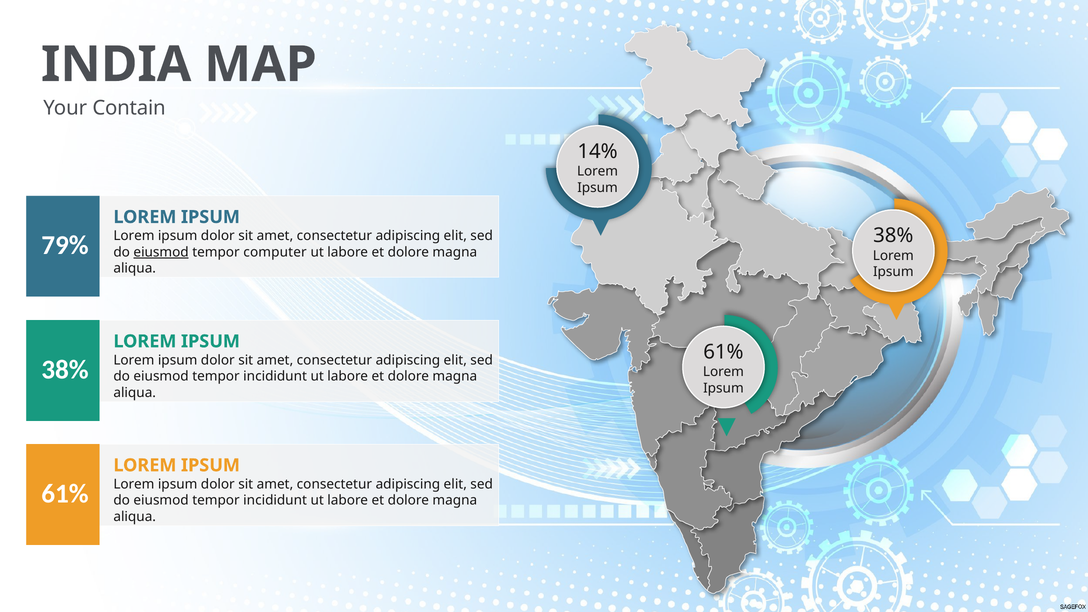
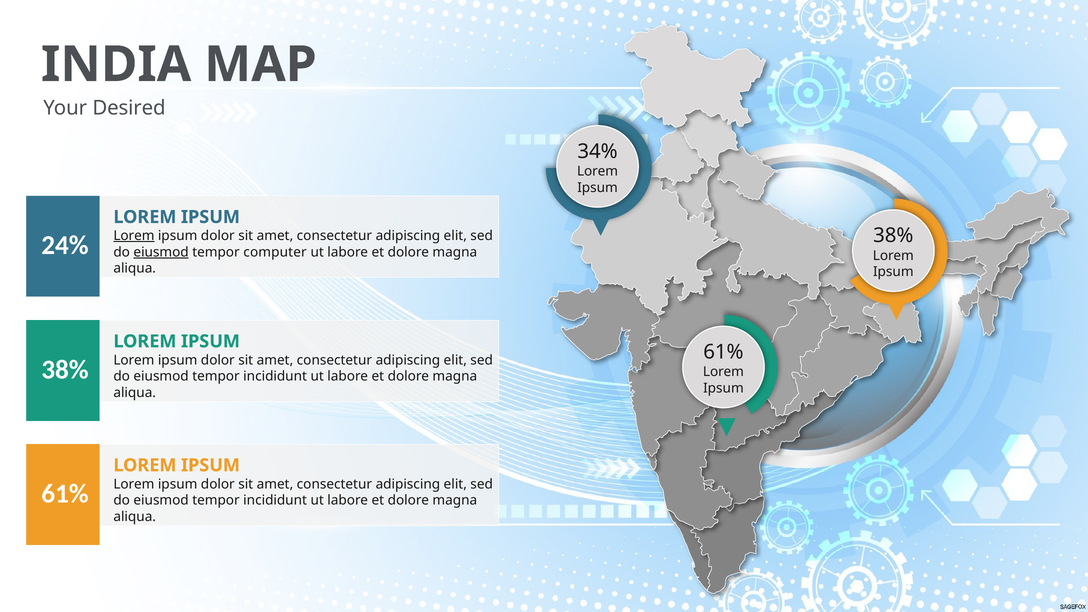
Contain: Contain -> Desired (129, 108)
14%: 14% -> 34% (598, 151)
Lorem underline: none -> present (134, 236)
79%: 79% -> 24% (65, 245)
